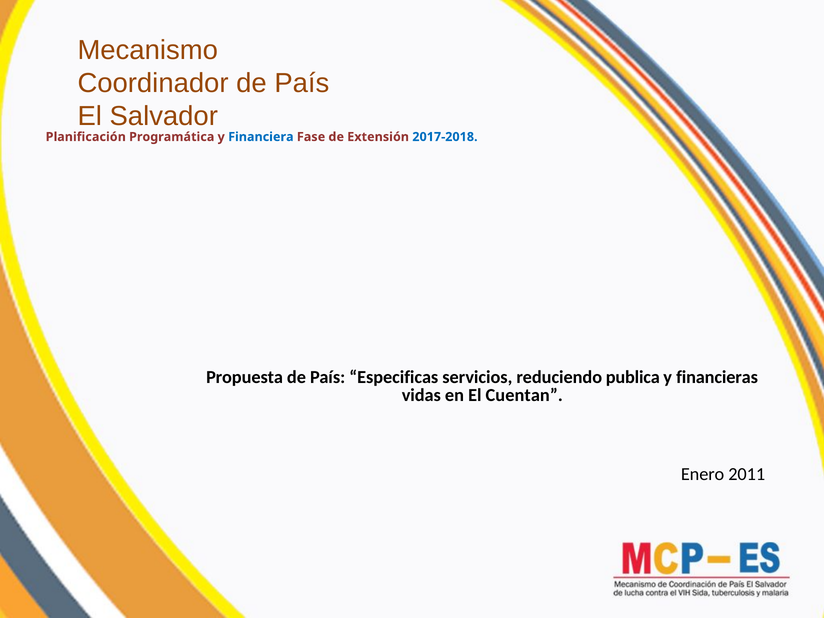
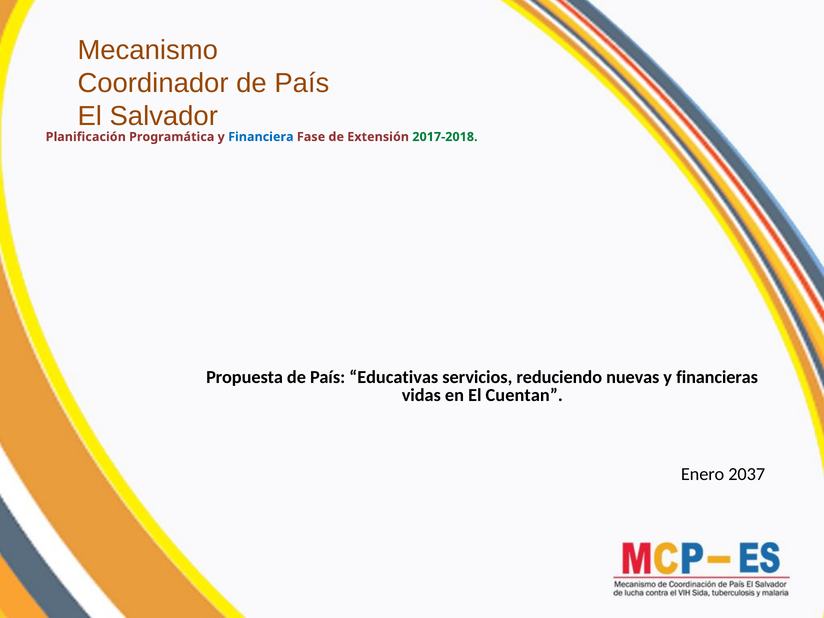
2017-2018 colour: blue -> green (445, 137)
Especificas: Especificas -> Educativas (394, 377)
publica: publica -> nuevas (633, 377)
2011: 2011 -> 2037 (747, 474)
